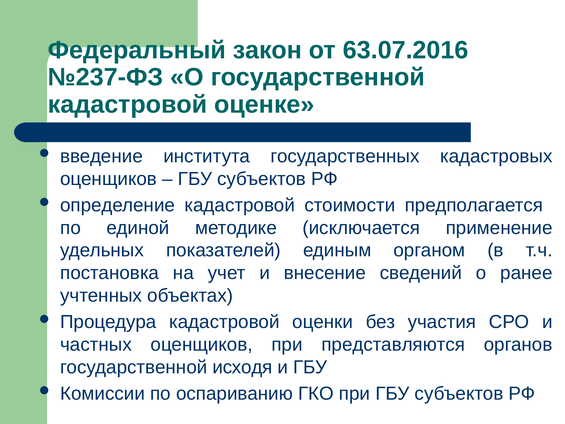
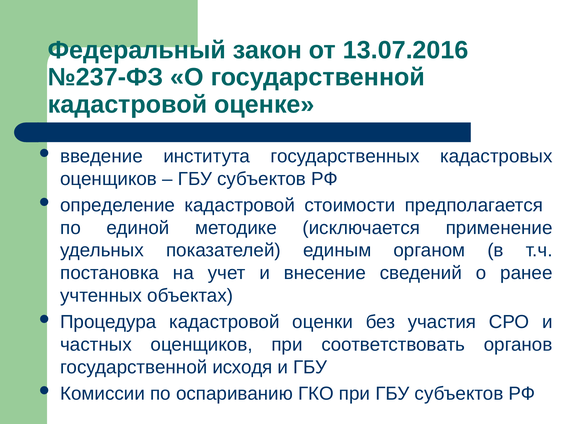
63.07.2016: 63.07.2016 -> 13.07.2016 (406, 50)
представляются: представляются -> соответствовать (393, 344)
